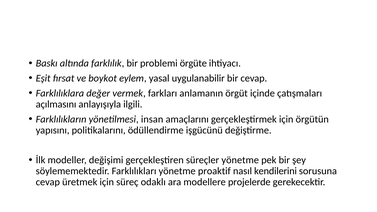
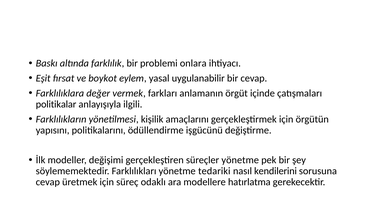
örgüte: örgüte -> onlara (193, 63)
açılmasını: açılmasını -> politikalar (56, 104)
insan: insan -> kişilik (152, 119)
proaktif: proaktif -> tedariki (214, 171)
projelerde: projelerde -> hatırlatma (249, 182)
